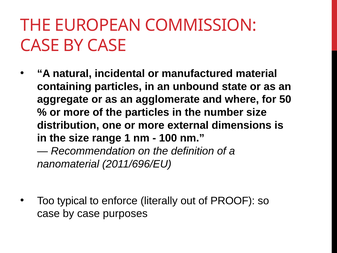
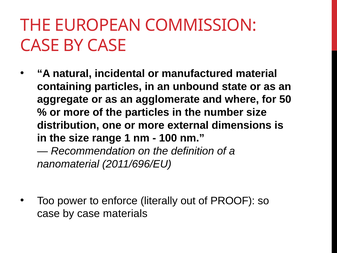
typical: typical -> power (72, 201)
purposes: purposes -> materials (125, 213)
